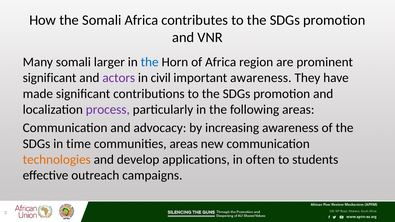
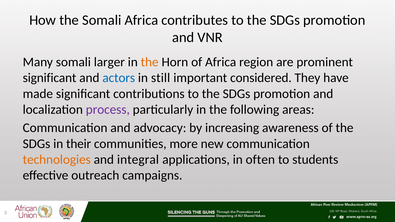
the colour: blue -> orange (150, 62)
actors colour: purple -> blue (119, 78)
civil: civil -> still (161, 78)
important awareness: awareness -> considered (261, 78)
time: time -> their (79, 144)
communities areas: areas -> more (184, 144)
develop: develop -> integral (138, 160)
